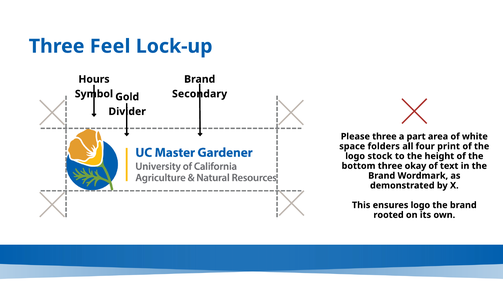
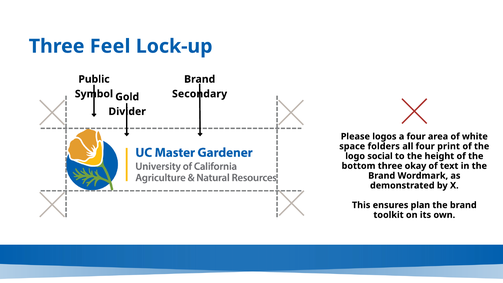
Hours: Hours -> Public (94, 79)
Please three: three -> logos (384, 136)
a part: part -> four (416, 136)
stock: stock -> social (380, 156)
ensures logo: logo -> plan (420, 205)
rooted: rooted -> toolkit (389, 215)
